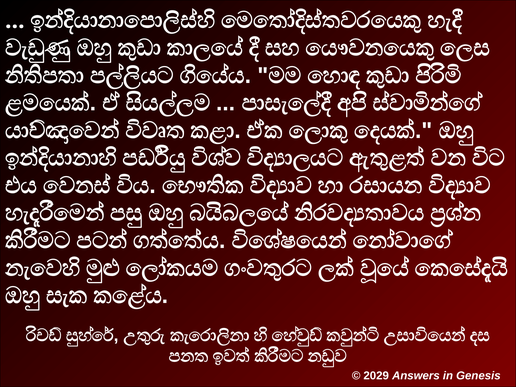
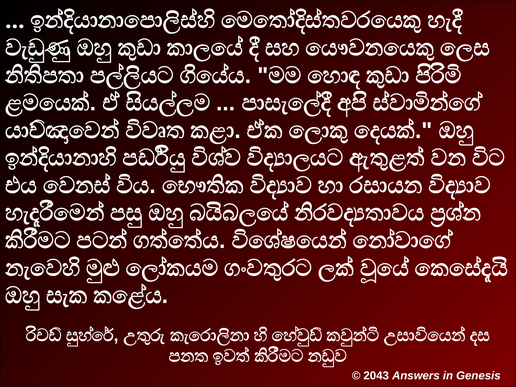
2029: 2029 -> 2043 (376, 376)
